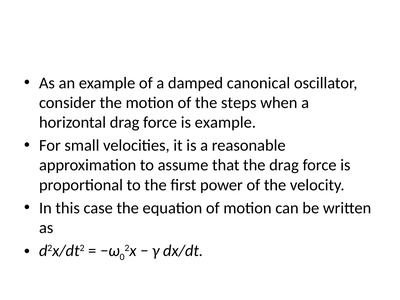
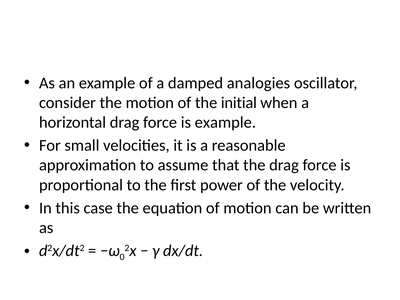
canonical: canonical -> analogies (258, 83)
steps: steps -> initial (239, 103)
